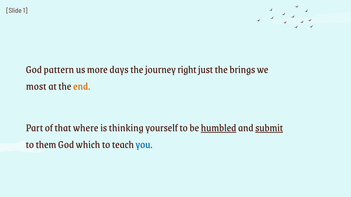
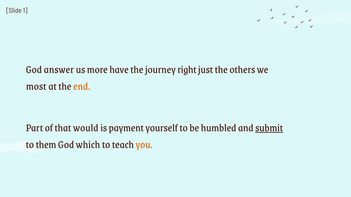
pattern: pattern -> answer (59, 70)
days: days -> have (119, 70)
brings: brings -> others (242, 70)
where: where -> would (86, 128)
thinking: thinking -> payment (126, 128)
humbled underline: present -> none (219, 128)
you colour: blue -> orange (144, 145)
